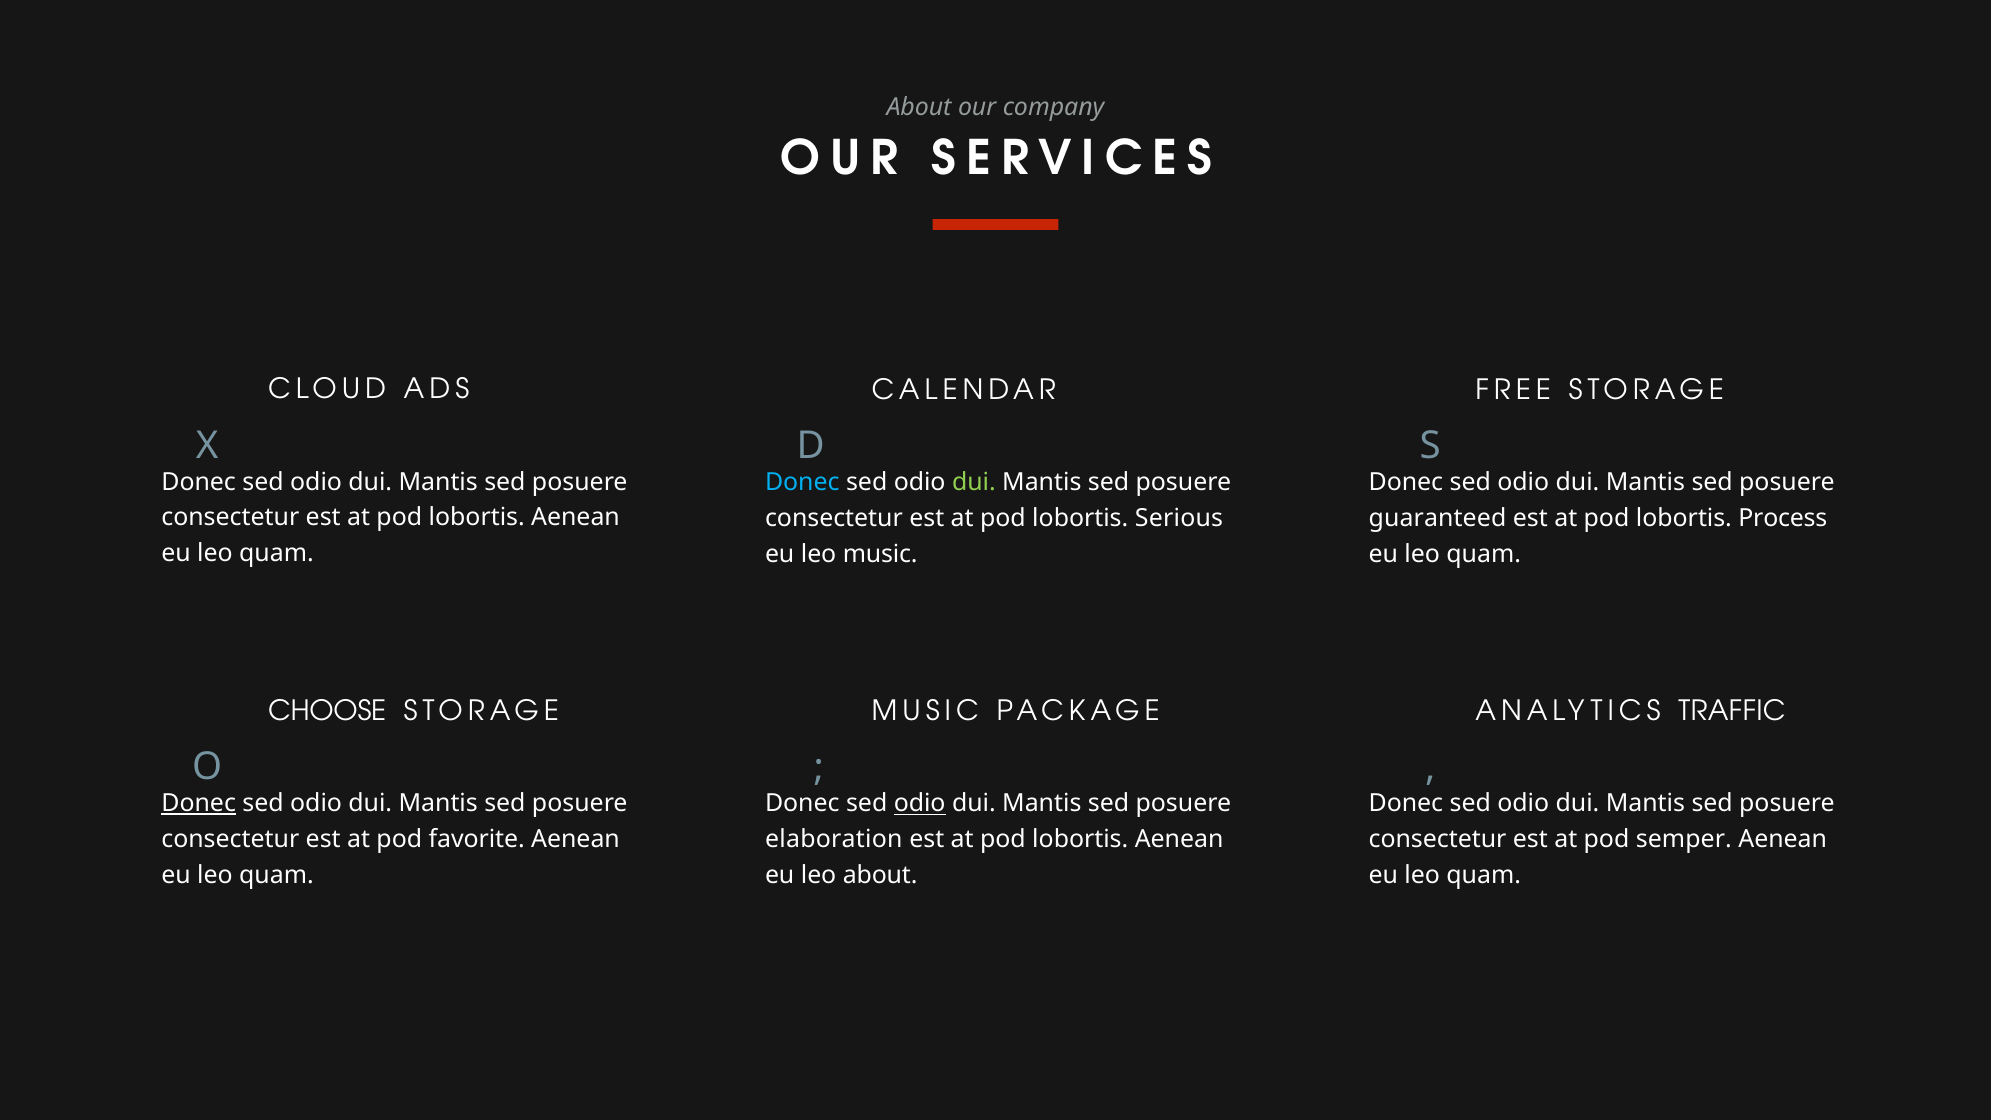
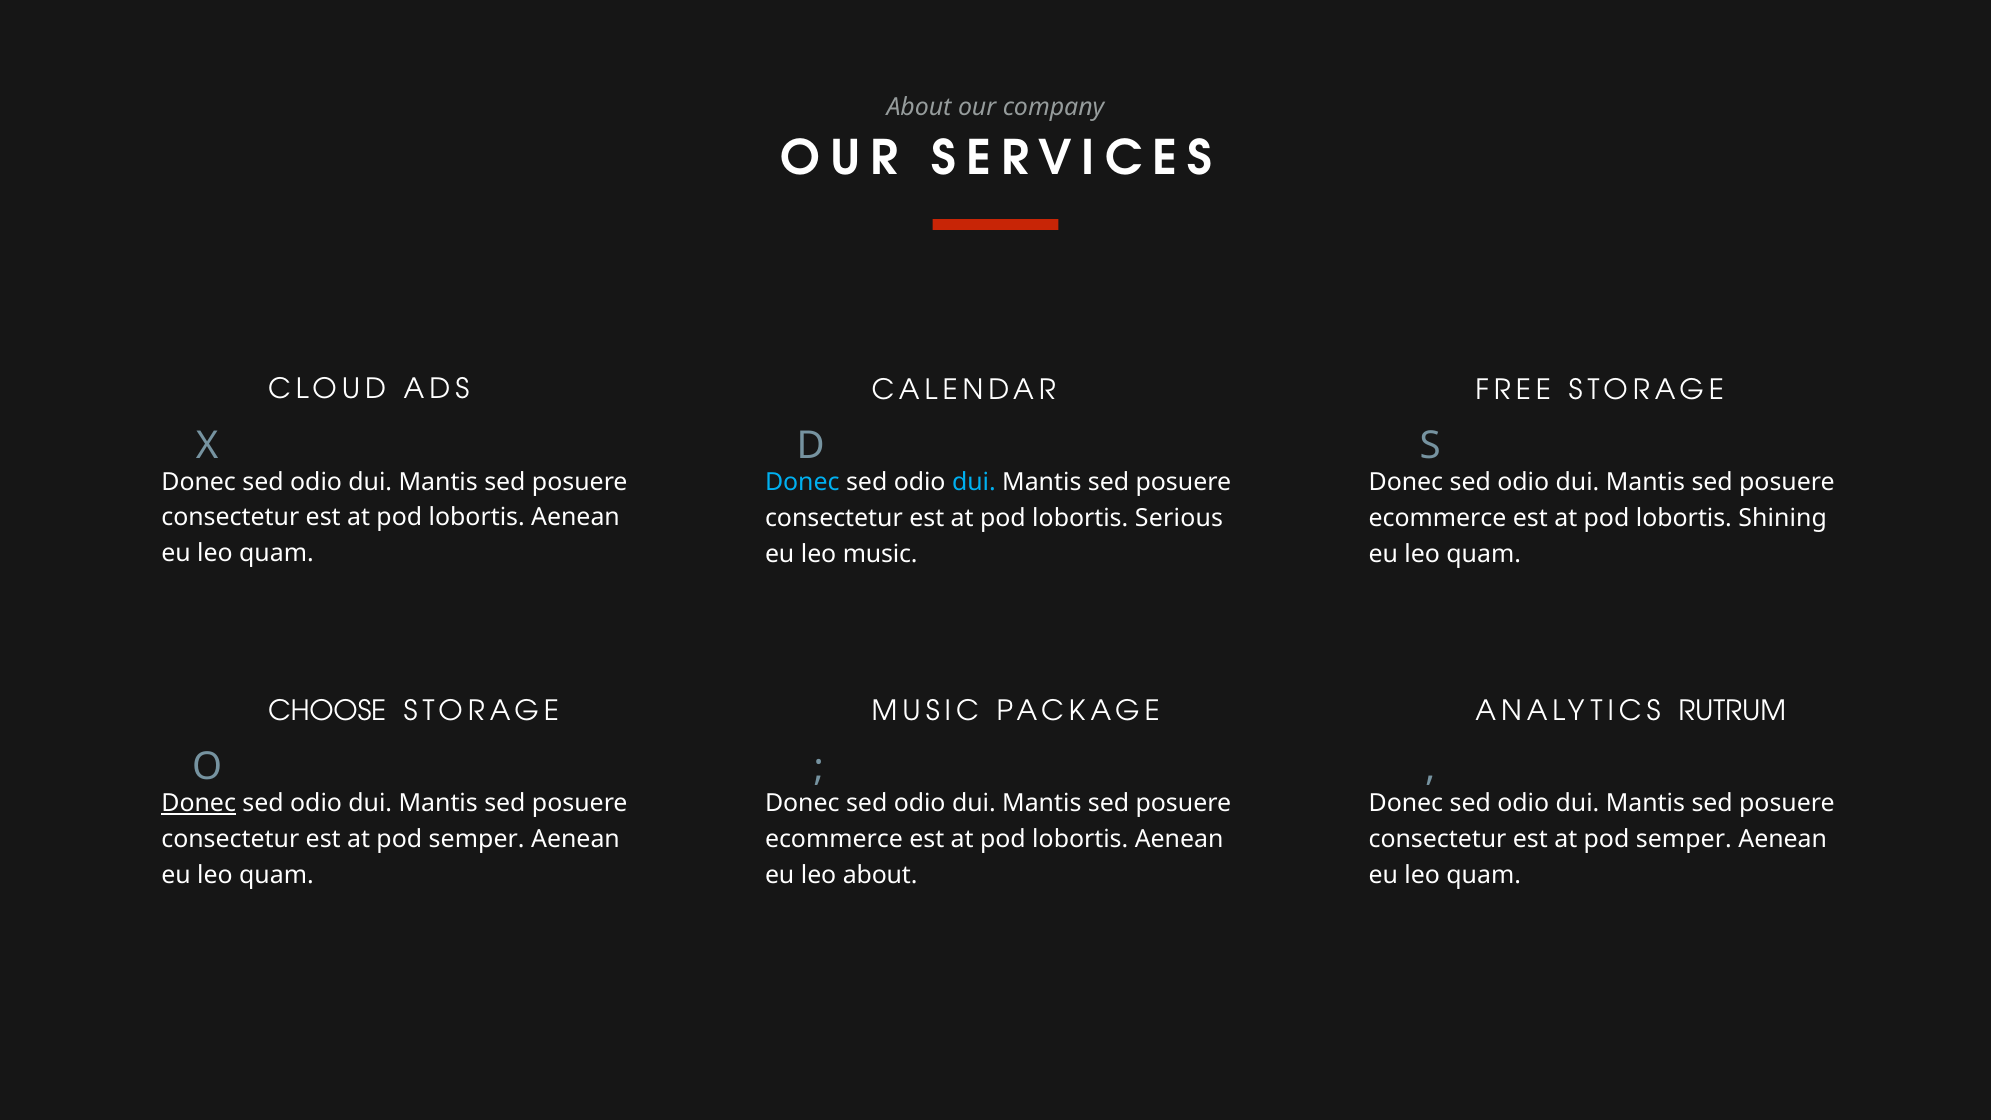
dui colour: light green -> light blue (974, 482)
guaranteed: guaranteed -> ecommerce (1438, 518)
Process: Process -> Shining (1783, 518)
TRAFFIC: TRAFFIC -> RUTRUM (1732, 712)
odio underline: present -> none (920, 804)
favorite: favorite -> semper (477, 839)
elaboration: elaboration -> ecommerce (834, 839)
